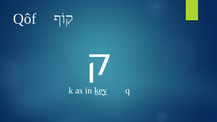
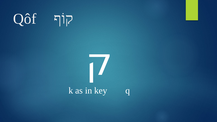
key underline: present -> none (101, 91)
